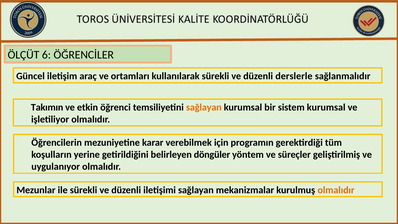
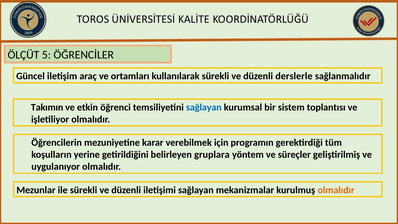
6: 6 -> 5 (46, 55)
sağlayan colour: orange -> blue (204, 107)
sistem kurumsal: kurumsal -> toplantısı (326, 107)
döngüler: döngüler -> gruplara (212, 154)
